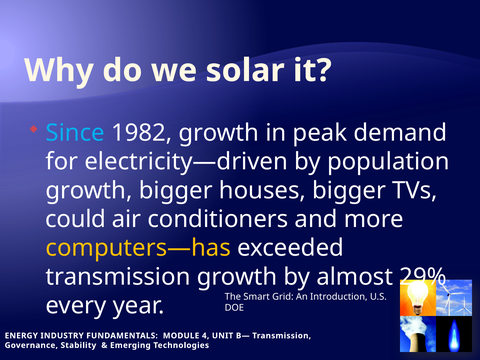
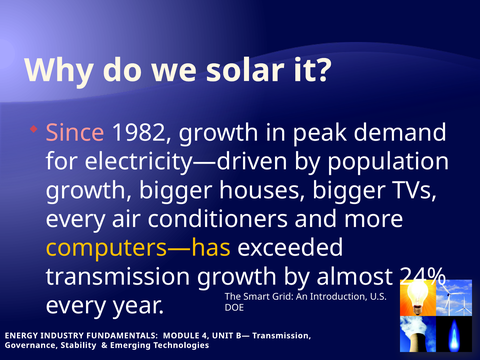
Since colour: light blue -> pink (75, 133)
could: could -> every (76, 219)
29%: 29% -> 24% (423, 277)
